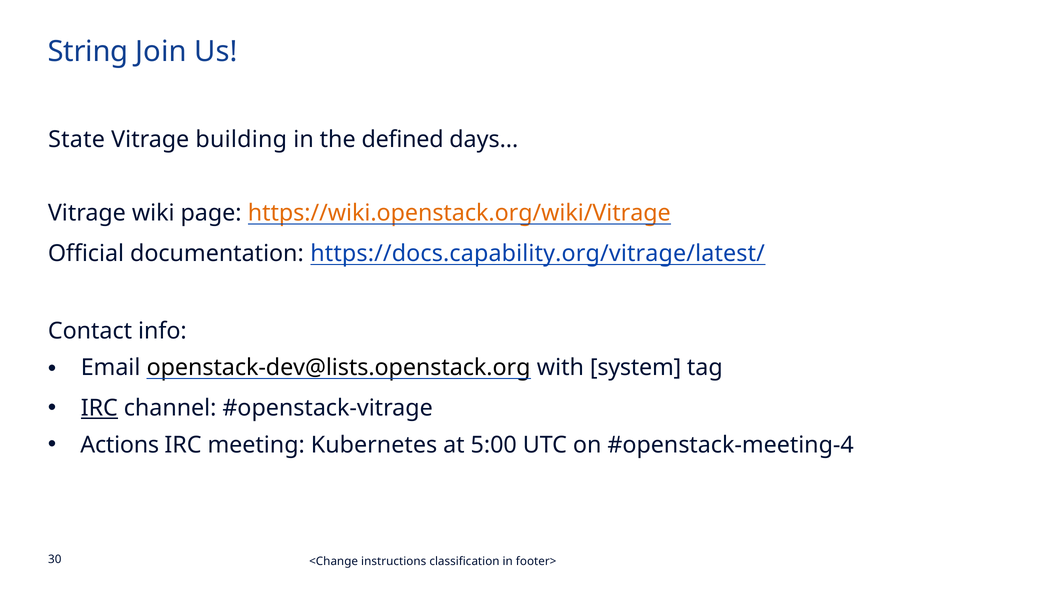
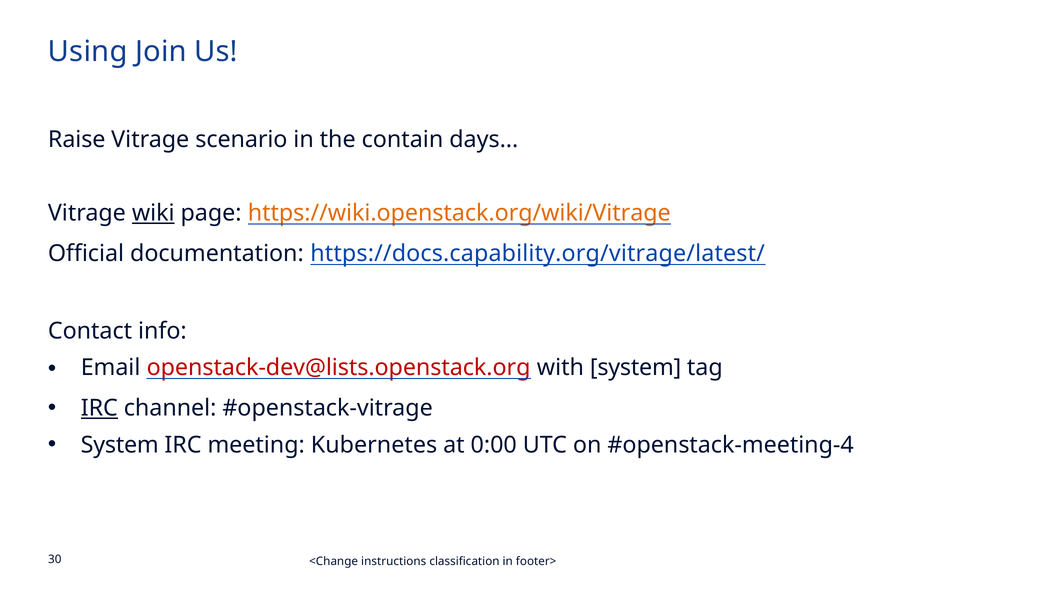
String: String -> Using (88, 52)
State: State -> Raise (77, 140)
building: building -> scenario (241, 140)
defined: defined -> contain (402, 140)
wiki underline: none -> present (153, 213)
openstack-dev@lists.openstack.org colour: black -> red (339, 367)
Actions: Actions -> System (120, 445)
5:00: 5:00 -> 0:00 (494, 445)
